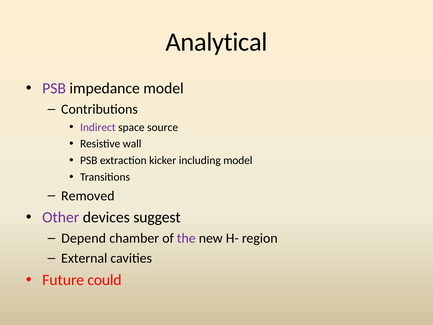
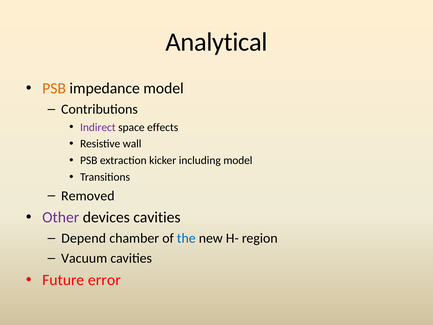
PSB colour: purple -> orange (54, 88)
source: source -> effects (163, 127)
devices suggest: suggest -> cavities (157, 217)
the colour: purple -> blue (186, 238)
External: External -> Vacuum (84, 258)
could: could -> error (104, 280)
